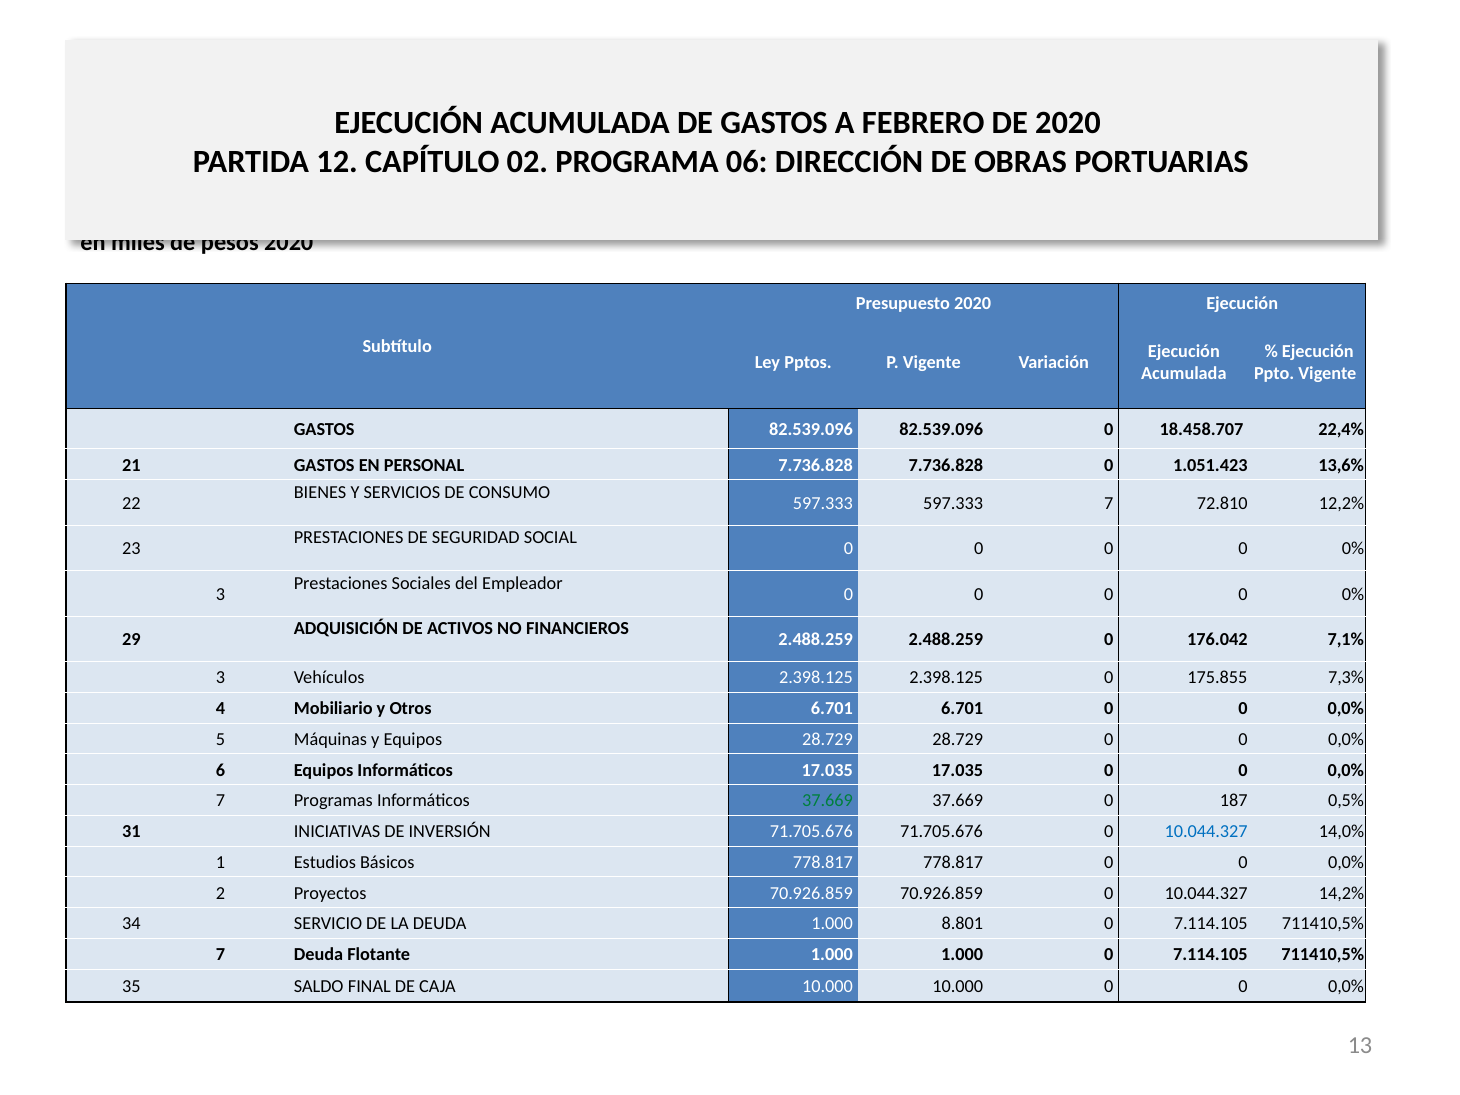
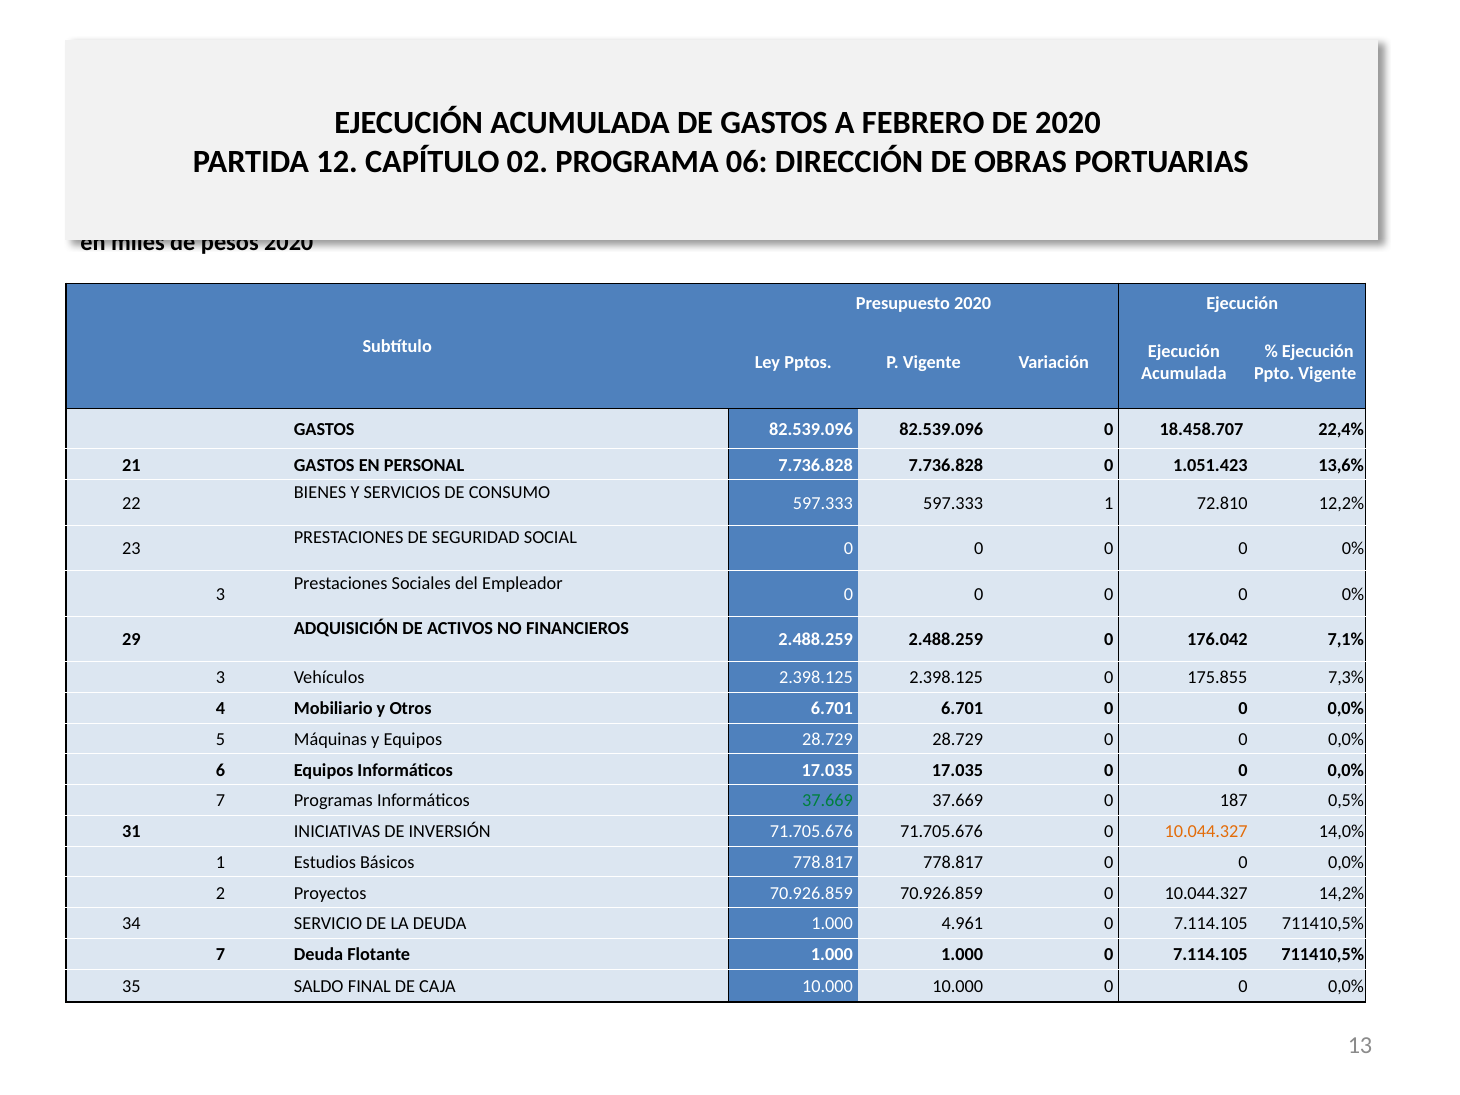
597.333 7: 7 -> 1 (1109, 503)
10.044.327 colour: blue -> orange (1206, 832)
8.801: 8.801 -> 4.961 (962, 924)
